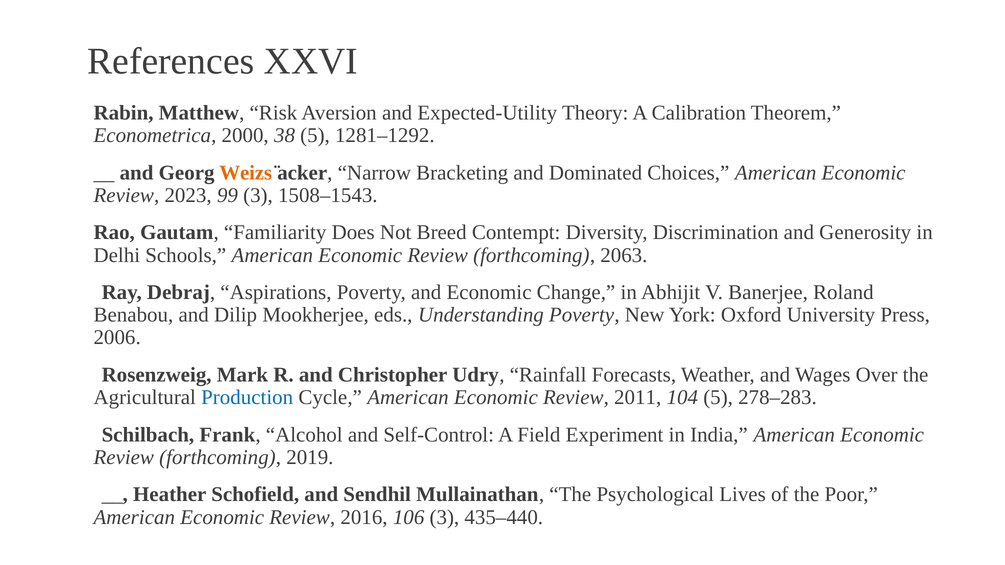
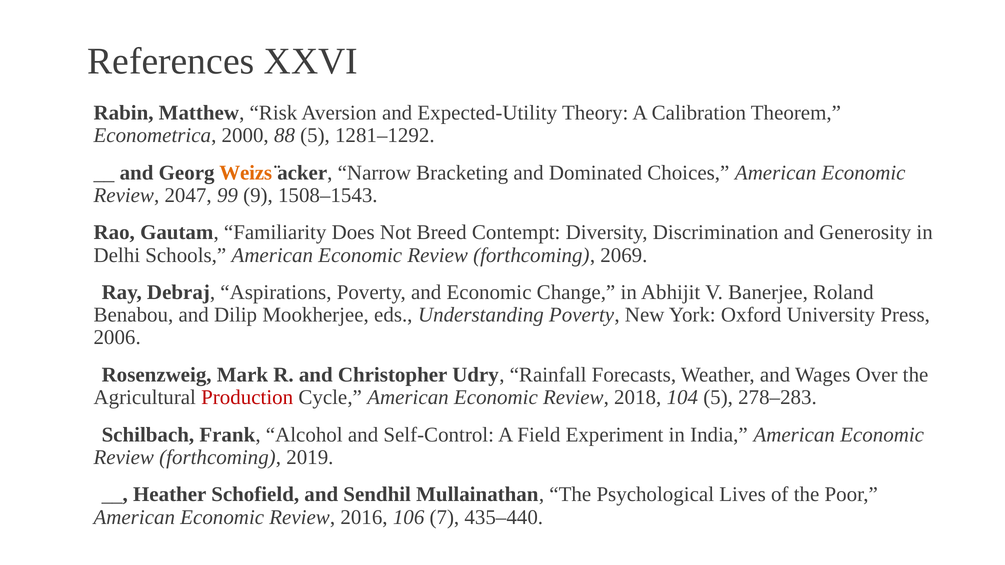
38: 38 -> 88 (285, 135)
2023: 2023 -> 2047 (188, 195)
99 3: 3 -> 9 (258, 195)
2063: 2063 -> 2069 (624, 255)
Production colour: blue -> red (247, 398)
2011: 2011 -> 2018 (638, 398)
106 3: 3 -> 7 (444, 517)
